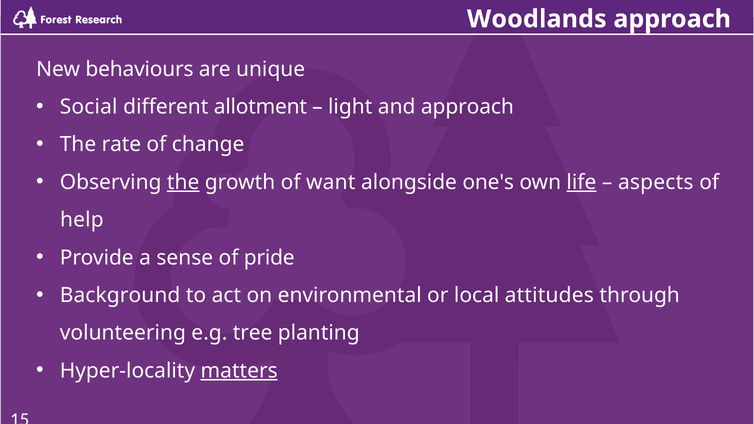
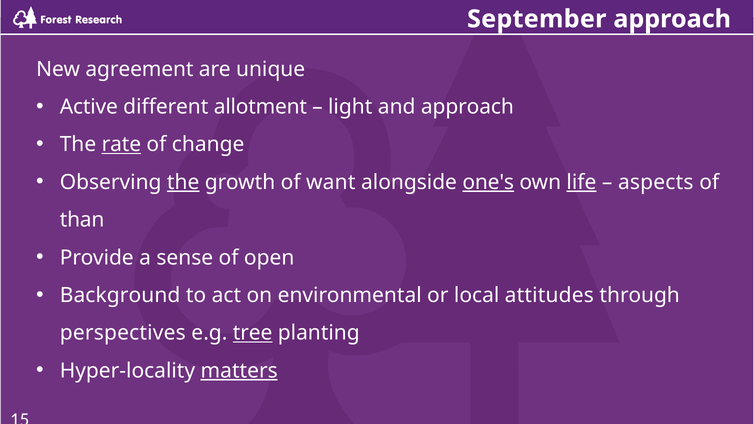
Woodlands: Woodlands -> September (537, 19)
behaviours: behaviours -> agreement (139, 69)
Social: Social -> Active (89, 107)
rate underline: none -> present (121, 145)
one's underline: none -> present (488, 182)
help: help -> than (82, 220)
pride: pride -> open (269, 258)
volunteering: volunteering -> perspectives (123, 333)
tree underline: none -> present (253, 333)
